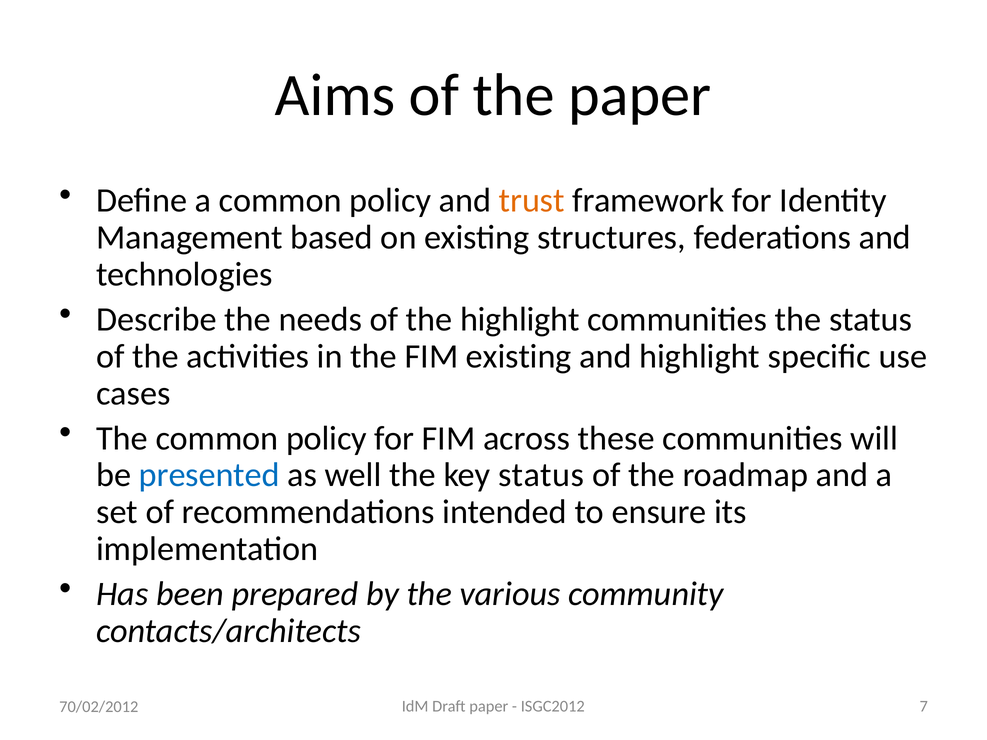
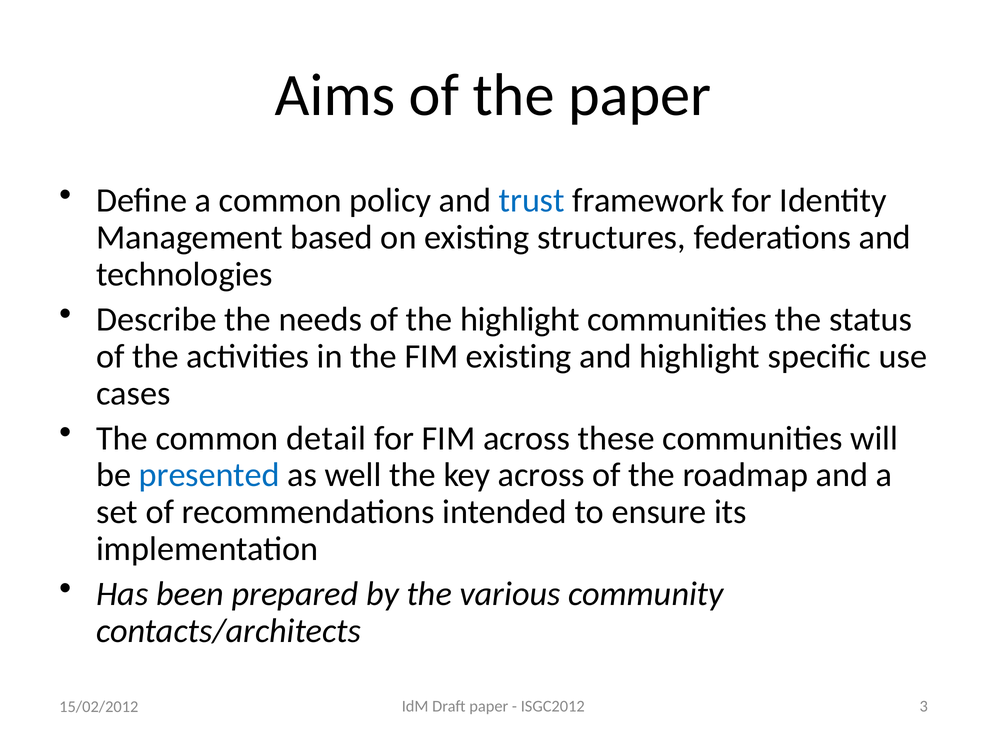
trust colour: orange -> blue (532, 201)
The common policy: policy -> detail (326, 438)
key status: status -> across (541, 475)
7: 7 -> 3 (924, 707)
70/02/2012: 70/02/2012 -> 15/02/2012 (99, 707)
